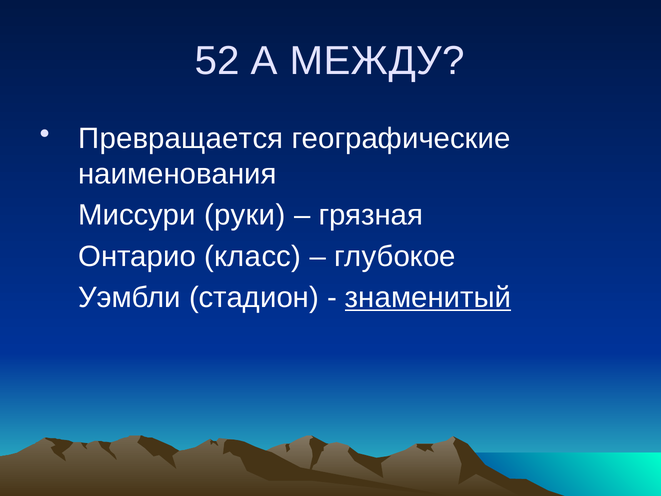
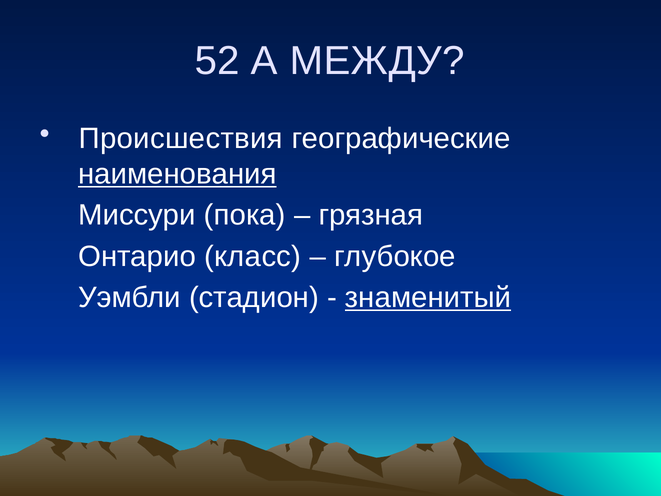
Превращается: Превращается -> Происшествия (181, 139)
наименования underline: none -> present (177, 174)
руки: руки -> пока (245, 215)
